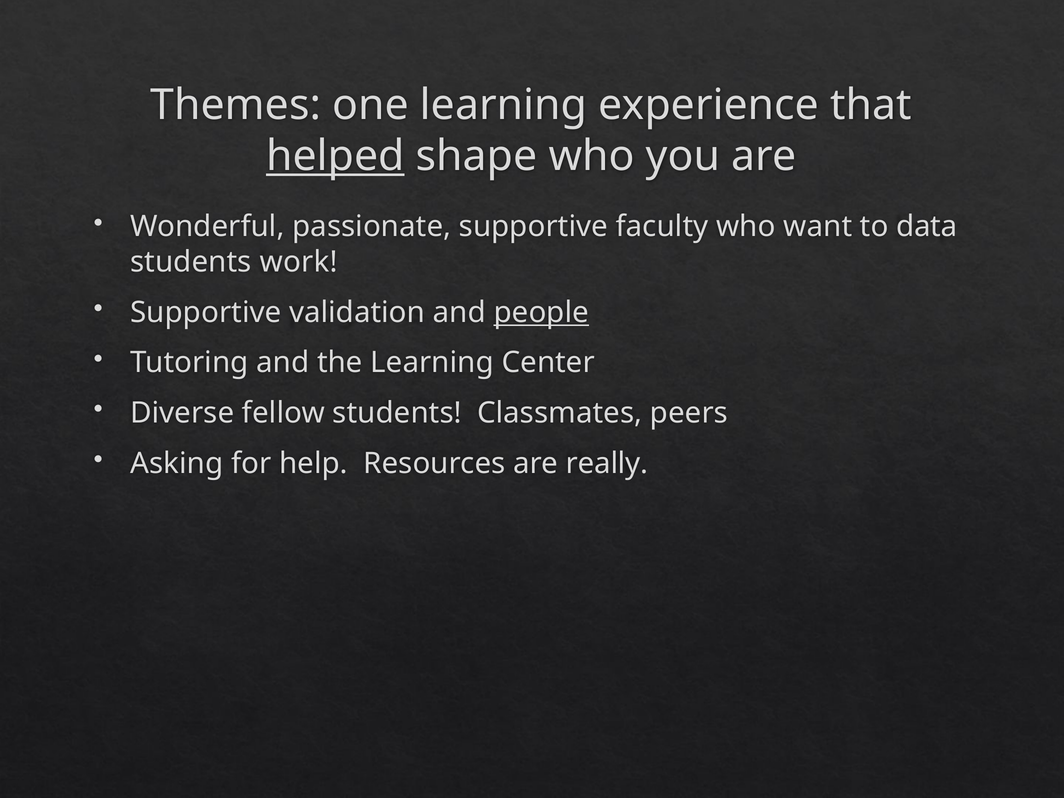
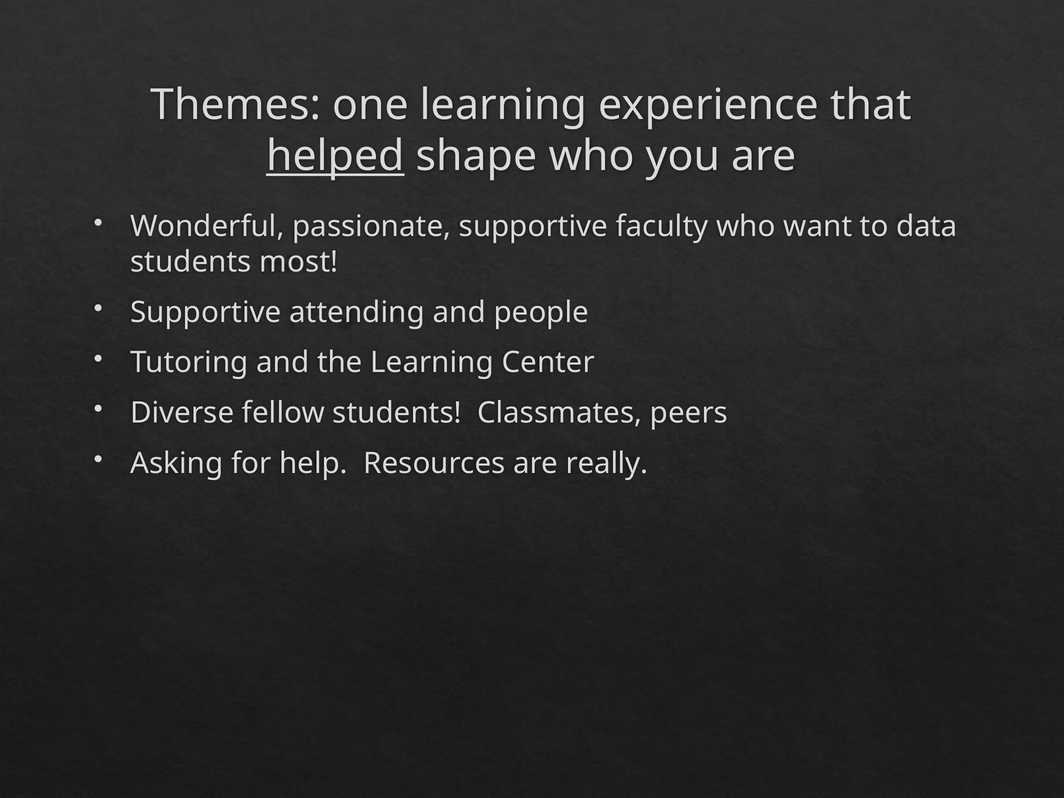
work: work -> most (299, 262)
validation: validation -> attending (357, 312)
people underline: present -> none (541, 312)
